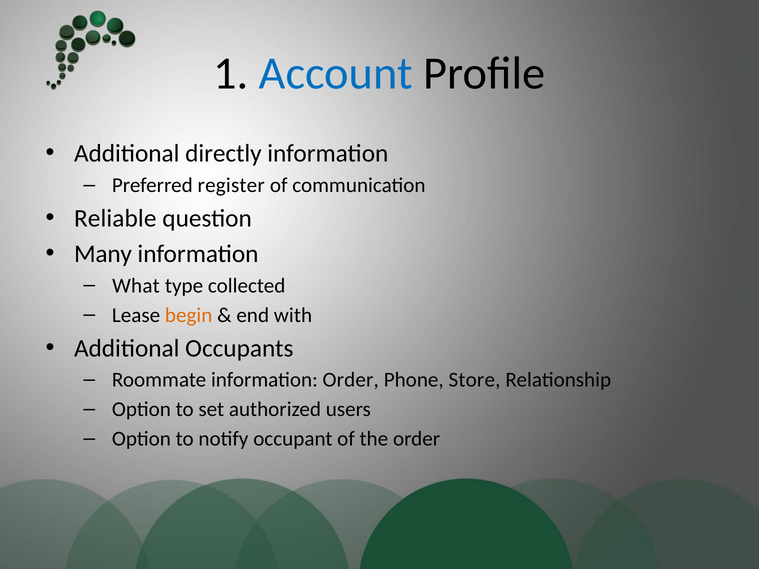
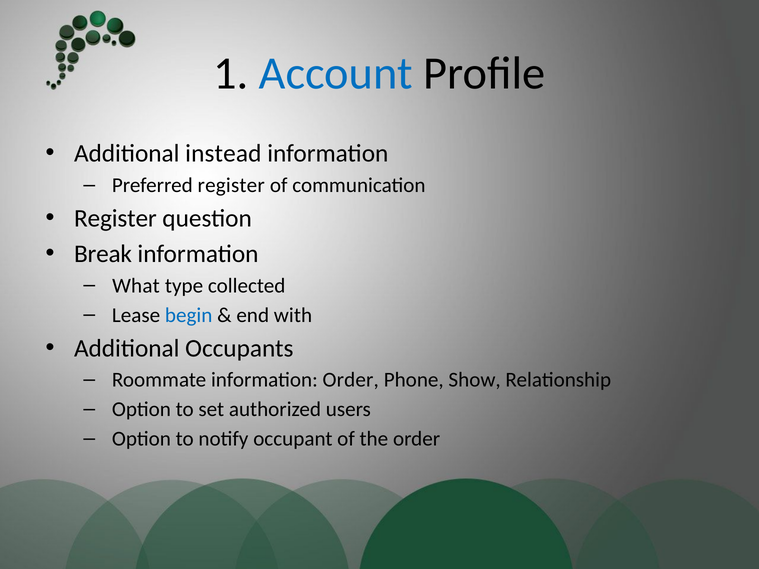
directly: directly -> instead (223, 154)
Reliable: Reliable -> Register (115, 219)
Many: Many -> Break (103, 254)
begin colour: orange -> blue (189, 315)
Store: Store -> Show (475, 380)
